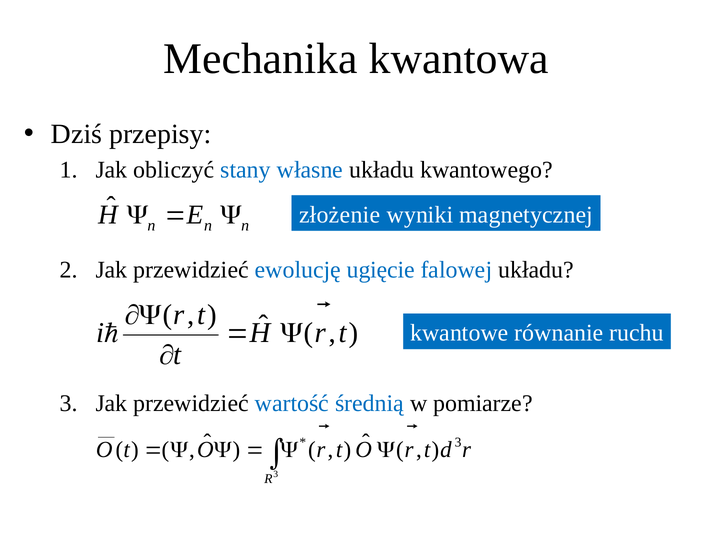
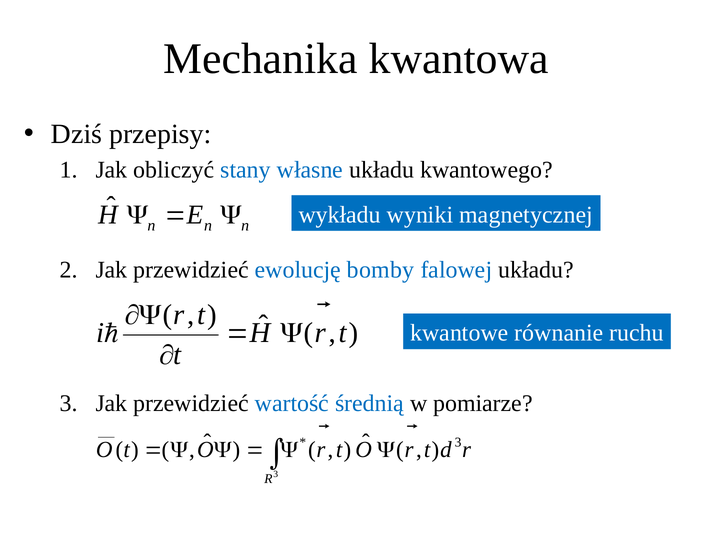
złożenie: złożenie -> wykładu (340, 215)
ugięcie: ugięcie -> bomby (381, 270)
